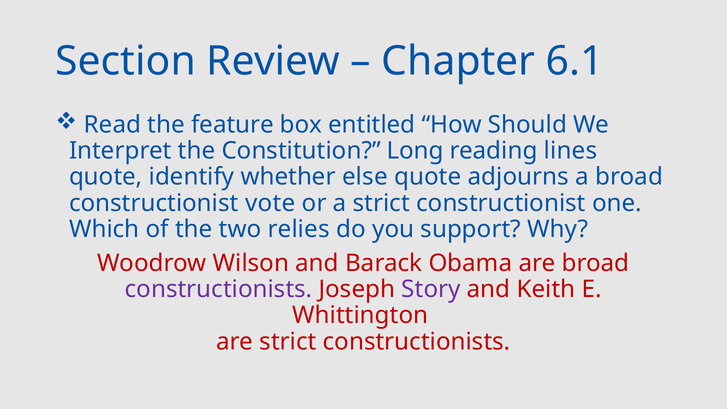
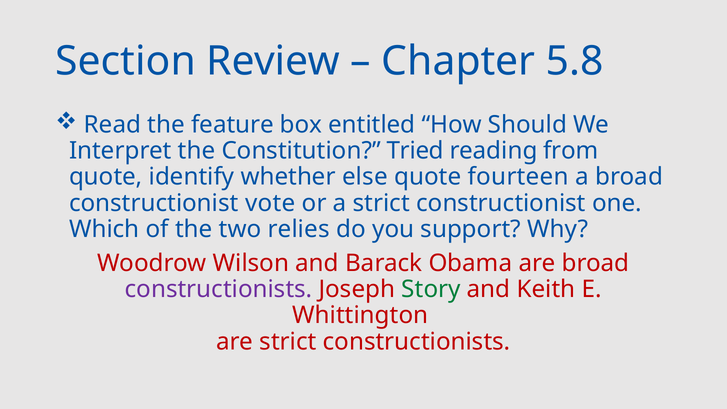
6.1: 6.1 -> 5.8 (575, 61)
Long: Long -> Tried (415, 151)
lines: lines -> from (571, 151)
adjourns: adjourns -> fourteen (518, 177)
Story colour: purple -> green (431, 289)
